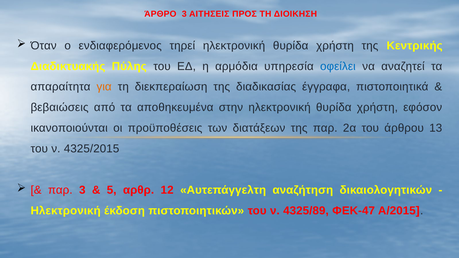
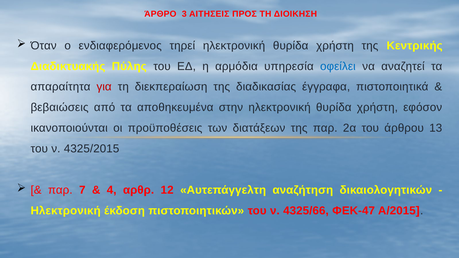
για colour: orange -> red (104, 87)
παρ 3: 3 -> 7 (82, 190)
5: 5 -> 4 (112, 190)
4325/89: 4325/89 -> 4325/66 (306, 211)
